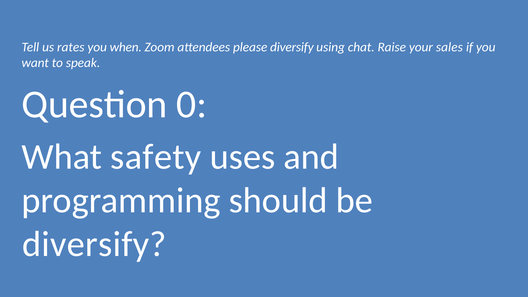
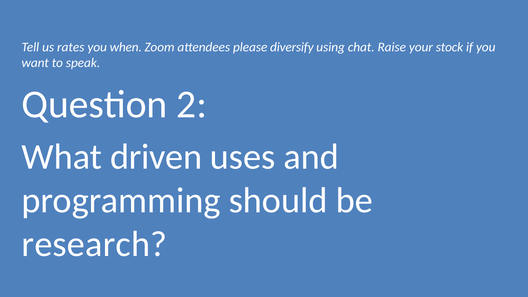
sales: sales -> stock (450, 47)
0: 0 -> 2 (192, 104)
safety: safety -> driven (156, 157)
diversify: diversify -> research (94, 244)
